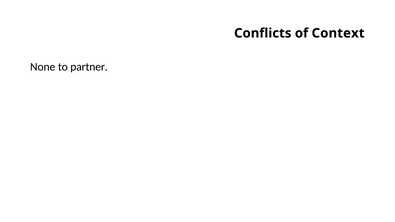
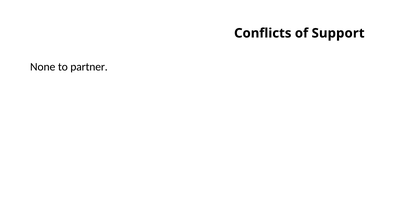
Context: Context -> Support (338, 33)
